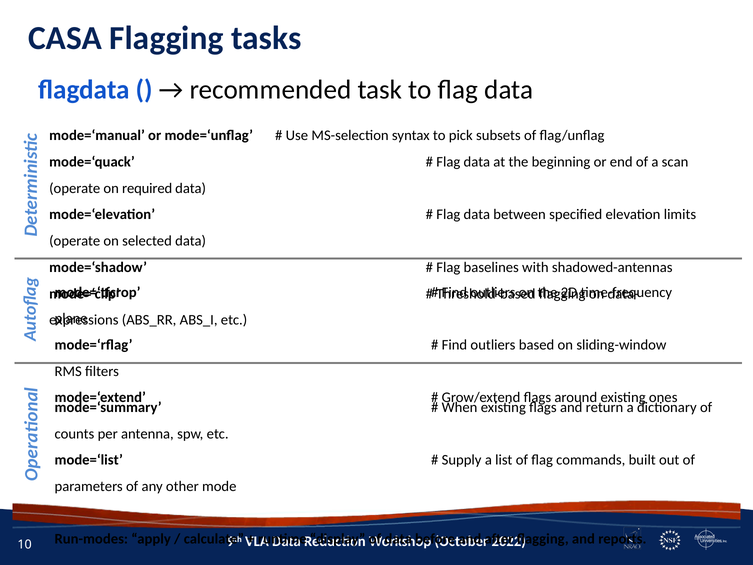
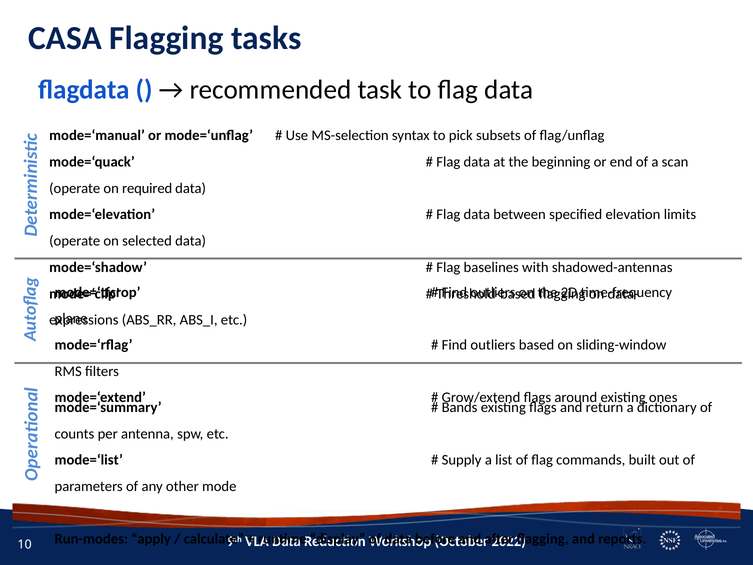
When: When -> Bands (460, 407)
